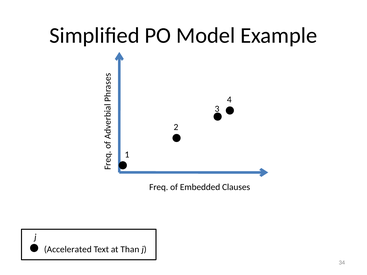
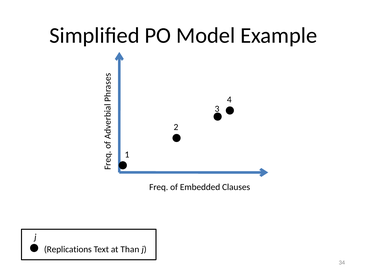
Accelerated: Accelerated -> Replications (68, 250)
